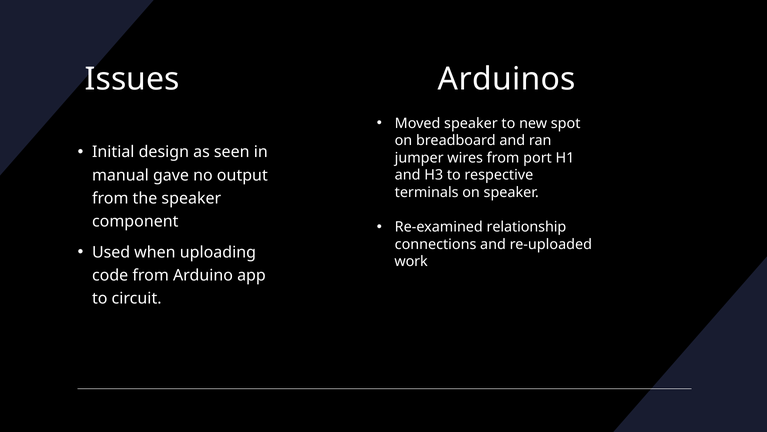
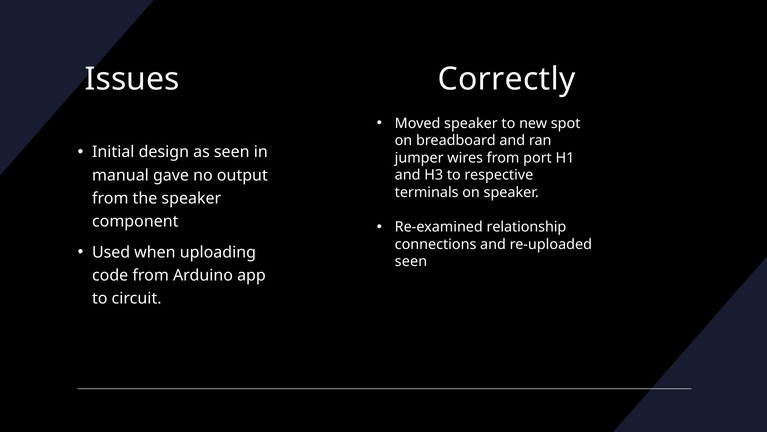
Arduinos: Arduinos -> Correctly (507, 79)
work: work -> seen (411, 261)
